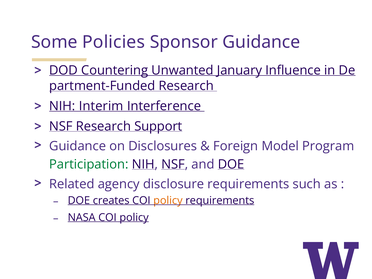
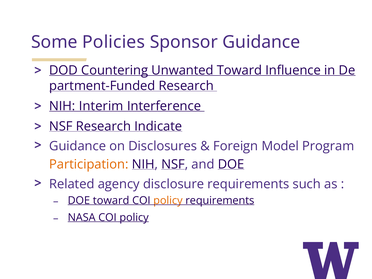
Unwanted January: January -> Toward (239, 70)
Support: Support -> Indicate (158, 126)
Participation colour: green -> orange (89, 164)
DOE creates: creates -> toward (111, 200)
